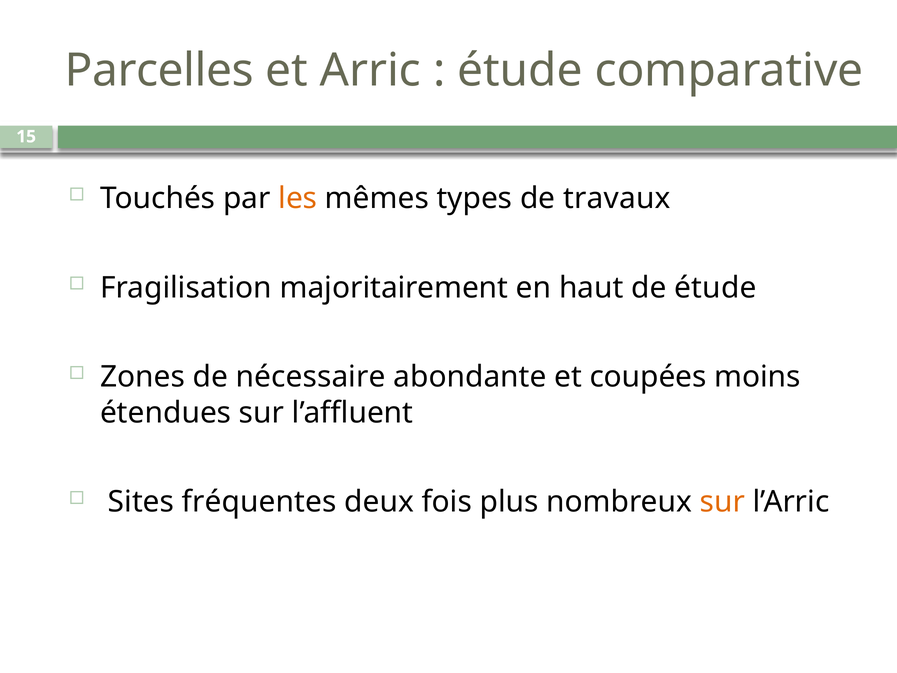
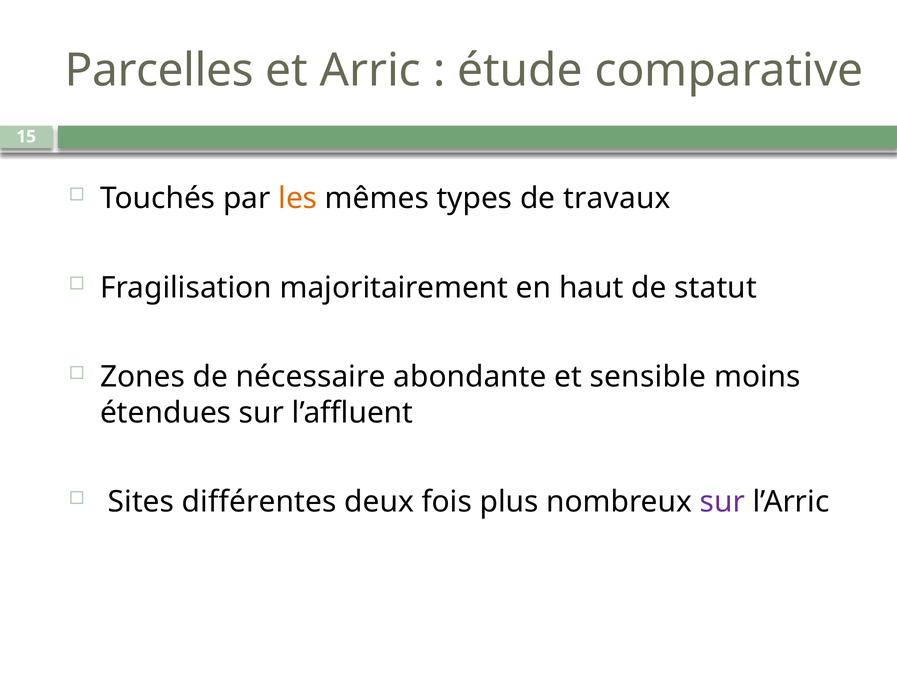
de étude: étude -> statut (716, 288)
coupées: coupées -> sensible (648, 377)
fréquentes: fréquentes -> différentes (259, 502)
sur colour: orange -> purple (722, 502)
